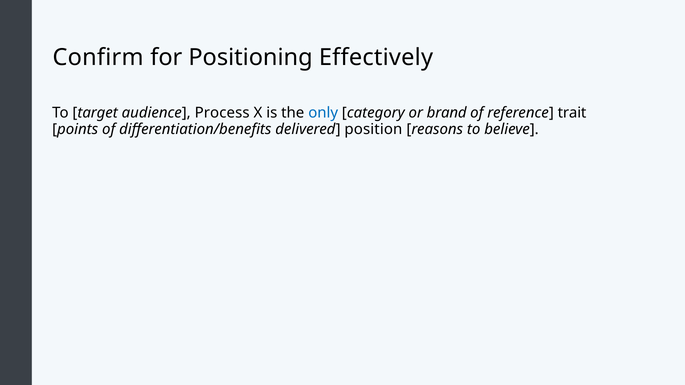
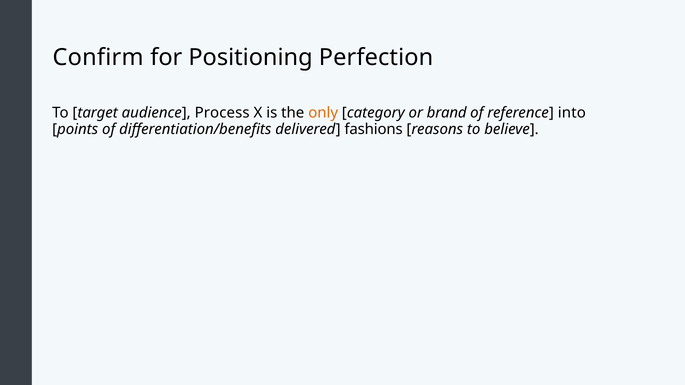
Effectively: Effectively -> Perfection (376, 58)
only colour: blue -> orange (323, 113)
trait: trait -> into (572, 113)
position: position -> fashions (374, 129)
